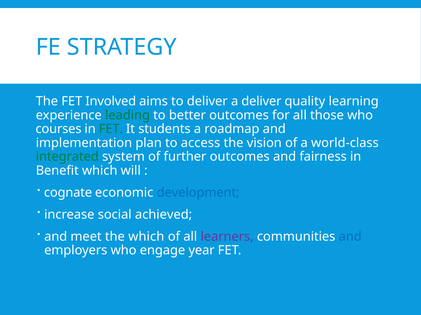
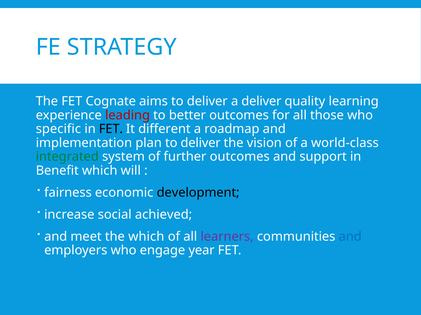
Involved: Involved -> Cognate (111, 102)
leading colour: green -> red (128, 115)
courses: courses -> specific (58, 129)
FET colour: green -> black (111, 129)
students: students -> different (164, 129)
plan to access: access -> deliver (201, 143)
fairness: fairness -> support (323, 157)
cognate: cognate -> fairness (68, 193)
development colour: blue -> black (198, 193)
